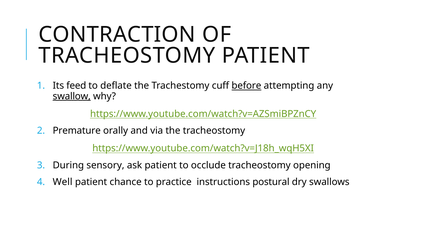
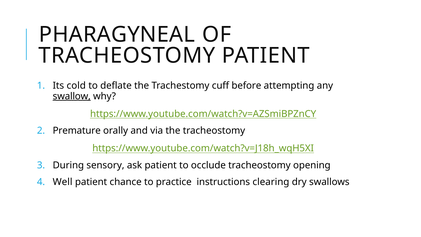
CONTRACTION: CONTRACTION -> PHARAGYNEAL (117, 35)
feed: feed -> cold (76, 86)
before underline: present -> none (246, 86)
postural: postural -> clearing (271, 182)
